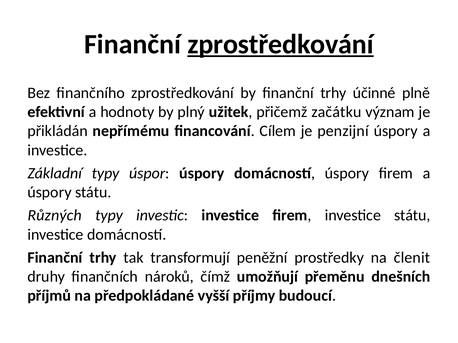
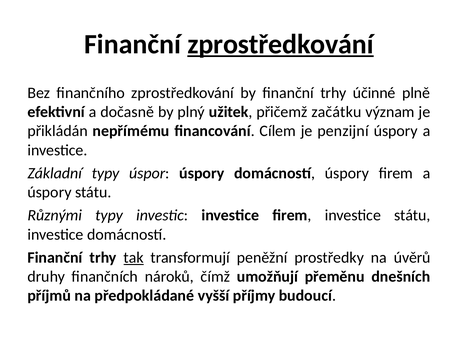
hodnoty: hodnoty -> dočasně (127, 112)
Různých: Různých -> Různými (55, 216)
tak underline: none -> present (134, 258)
členit: členit -> úvěrů (412, 258)
